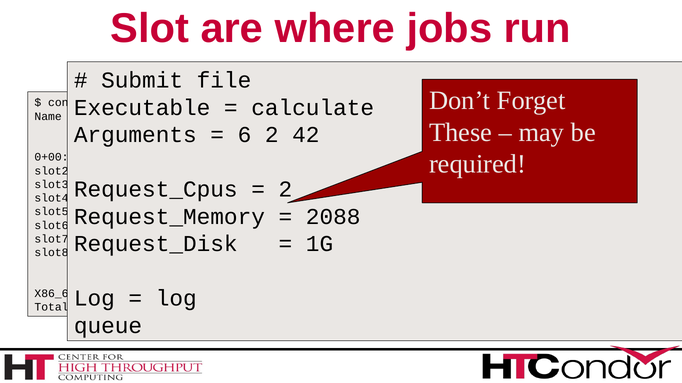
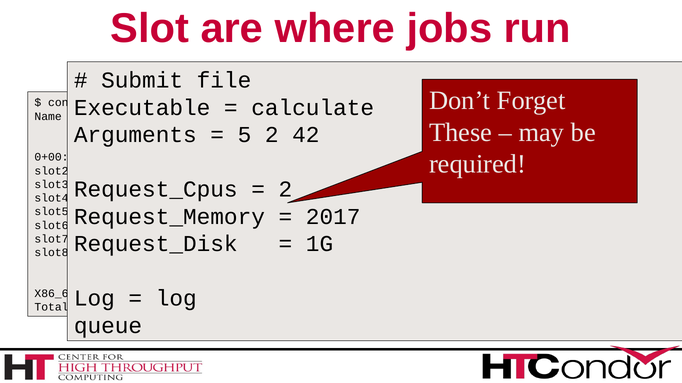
6: 6 -> 5 (244, 135)
2088: 2088 -> 2017 (333, 217)
